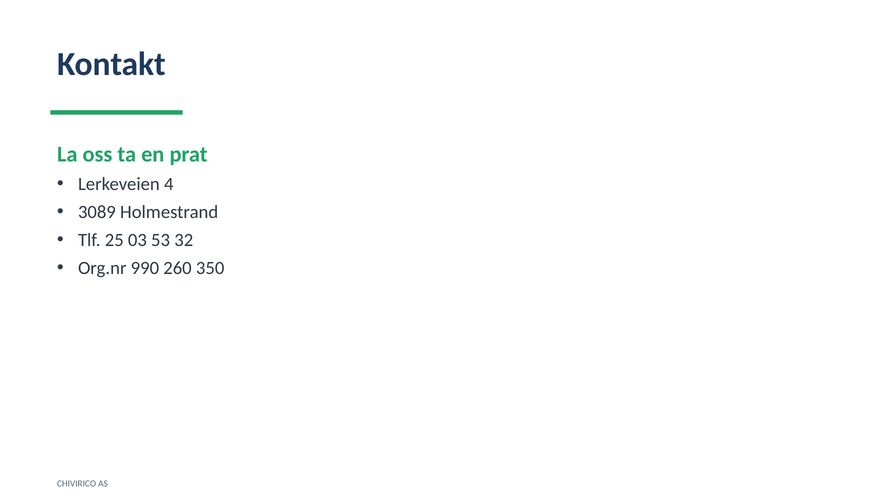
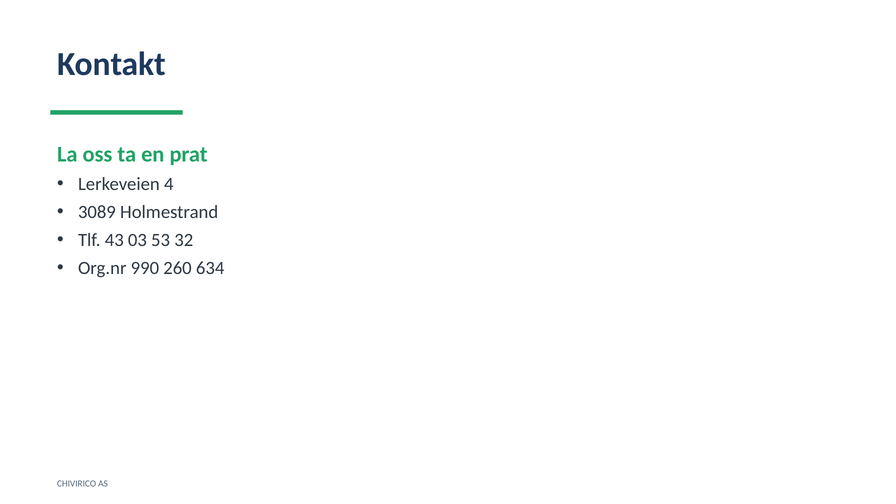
25: 25 -> 43 (114, 240)
350: 350 -> 634 (210, 268)
